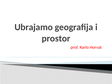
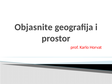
Ubrajamo: Ubrajamo -> Objasnite (34, 27)
